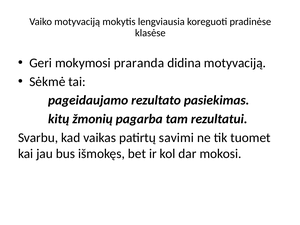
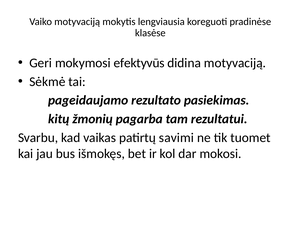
praranda: praranda -> efektyvūs (139, 63)
